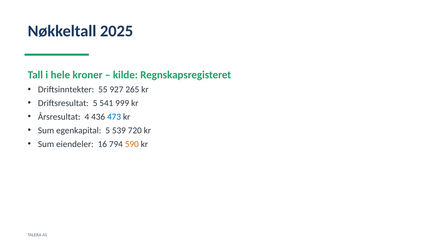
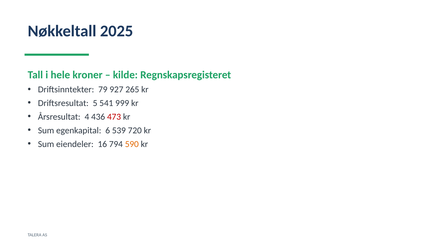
55: 55 -> 79 (103, 90)
473 colour: blue -> red (114, 117)
egenkapital 5: 5 -> 6 (108, 131)
